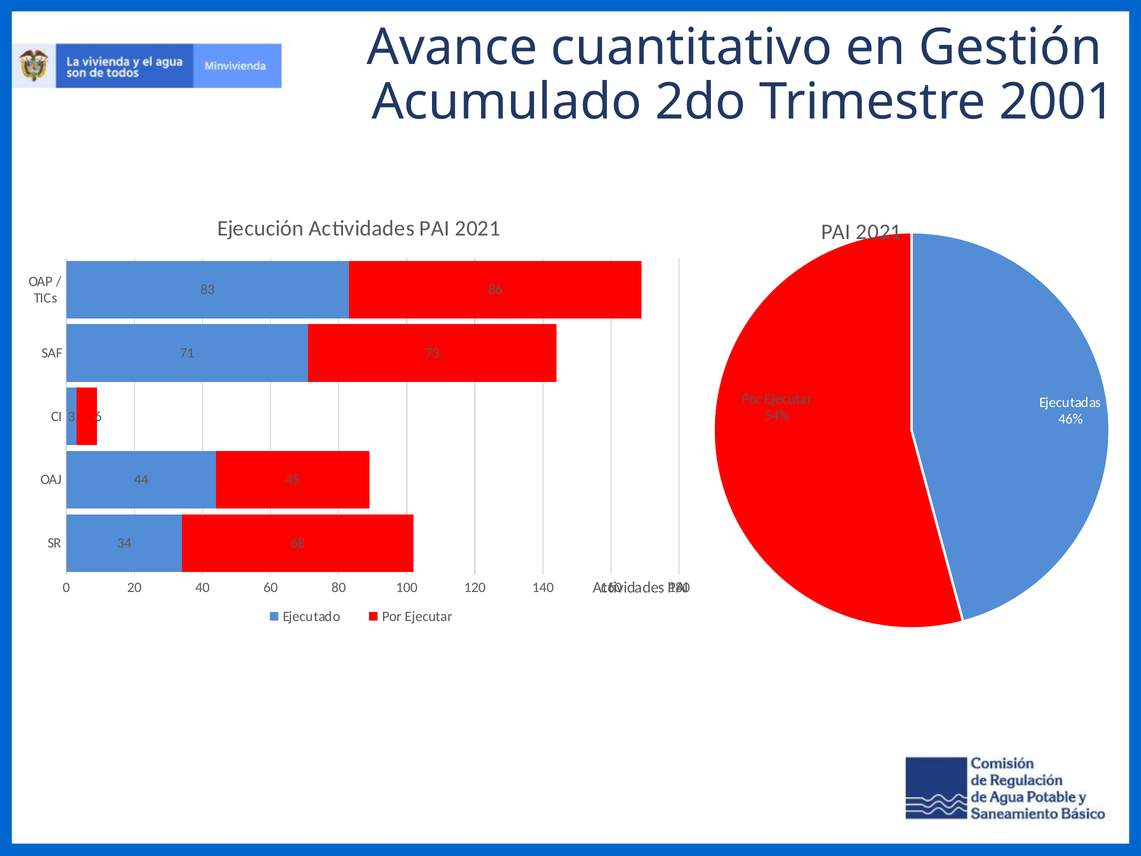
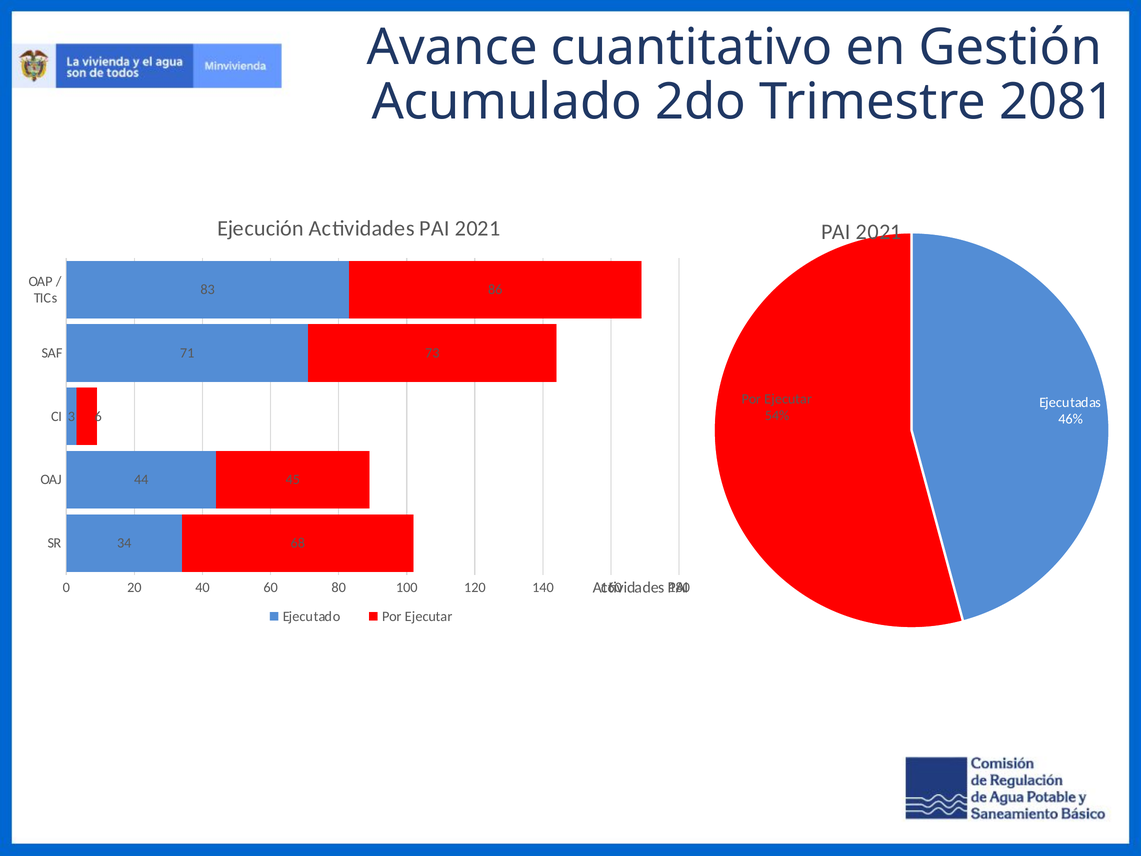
2001: 2001 -> 2081 (1057, 102)
